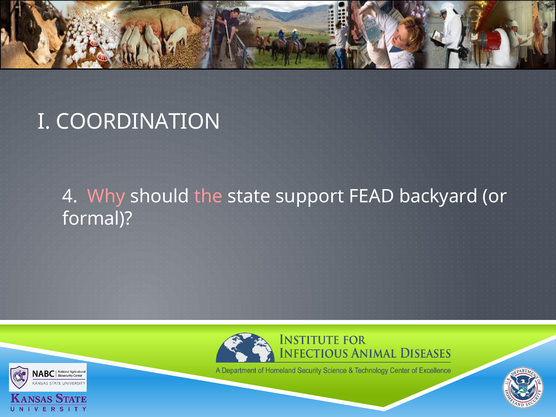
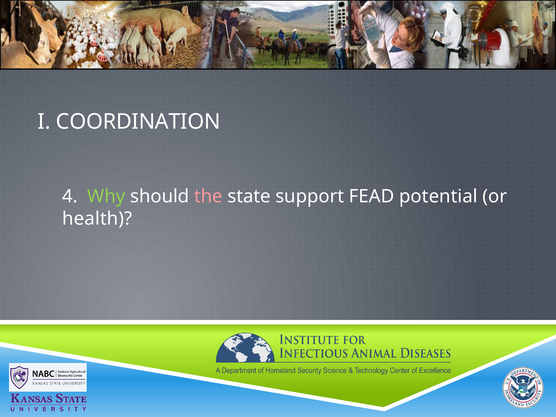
Why colour: pink -> light green (106, 196)
backyard: backyard -> potential (438, 196)
formal: formal -> health (97, 219)
